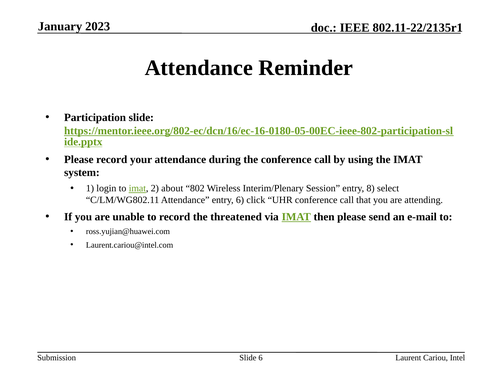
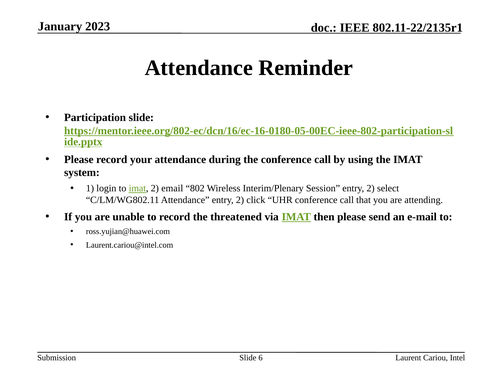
about: about -> email (172, 189)
Session entry 8: 8 -> 2 (371, 189)
Attendance entry 6: 6 -> 2 (240, 200)
